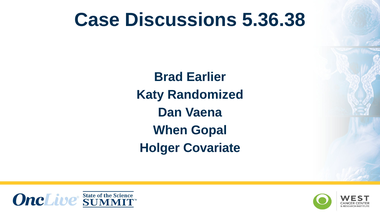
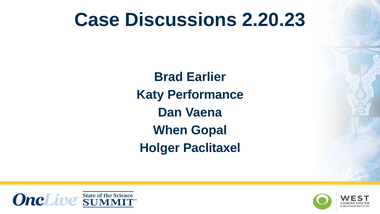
5.36.38: 5.36.38 -> 2.20.23 (274, 20)
Randomized: Randomized -> Performance (206, 95)
Covariate: Covariate -> Paclitaxel (212, 148)
